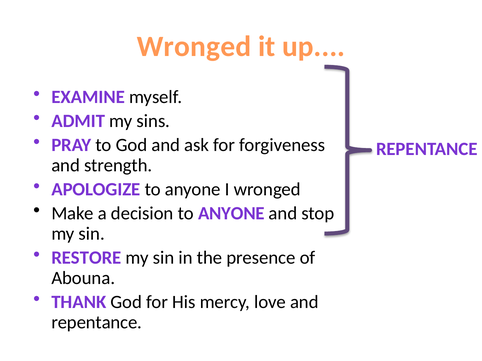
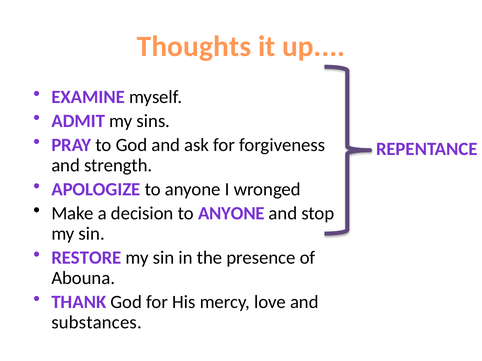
Wronged: Wronged -> Thoughts (194, 47)
repentance: repentance -> substances (97, 323)
